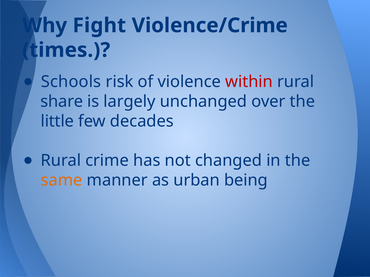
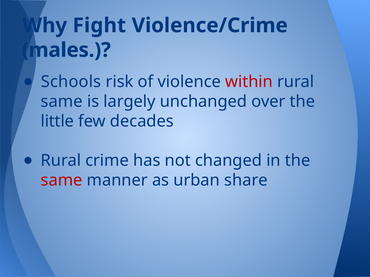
times: times -> males (66, 50)
share: share -> same (62, 102)
same colour: orange -> red (62, 181)
being: being -> share (246, 181)
